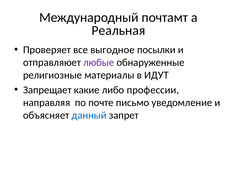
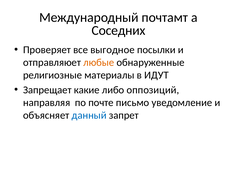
Реальная: Реальная -> Соседних (119, 30)
любые colour: purple -> orange (99, 62)
профессии: профессии -> оппозиций (153, 90)
